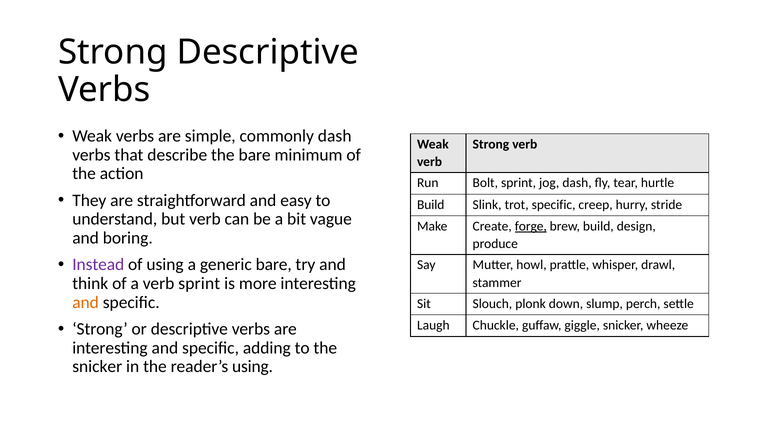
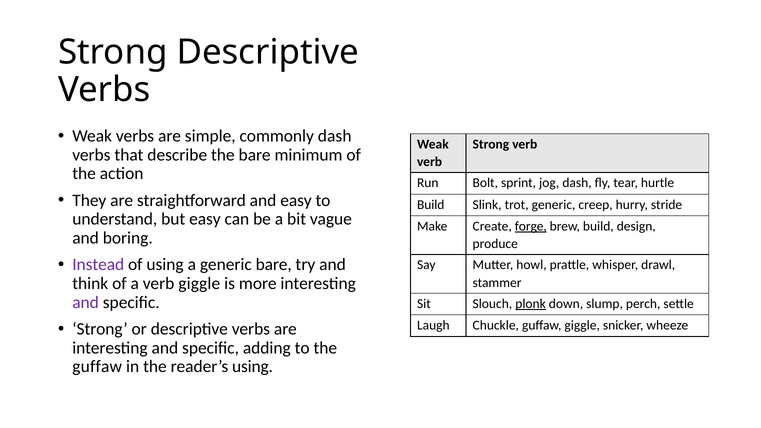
trot specific: specific -> generic (554, 205)
but verb: verb -> easy (205, 219)
verb sprint: sprint -> giggle (199, 284)
and colour: orange -> purple (86, 302)
plonk underline: none -> present (531, 304)
snicker: snicker -> guffaw (97, 367)
